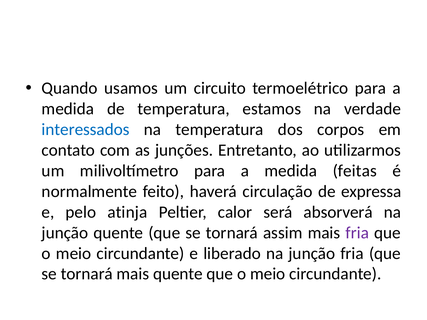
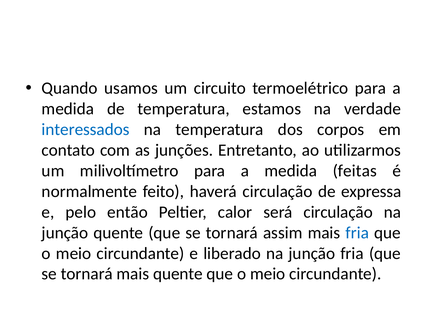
atinja: atinja -> então (128, 212)
será absorverá: absorverá -> circulação (338, 212)
fria colour: purple -> blue (357, 233)
